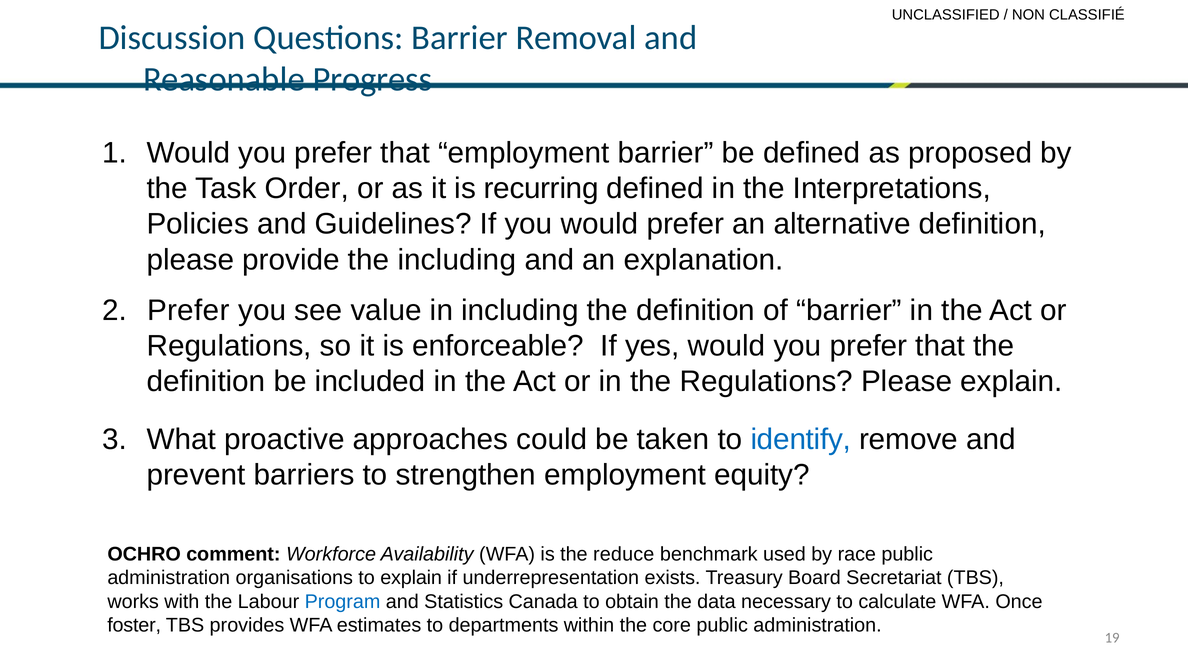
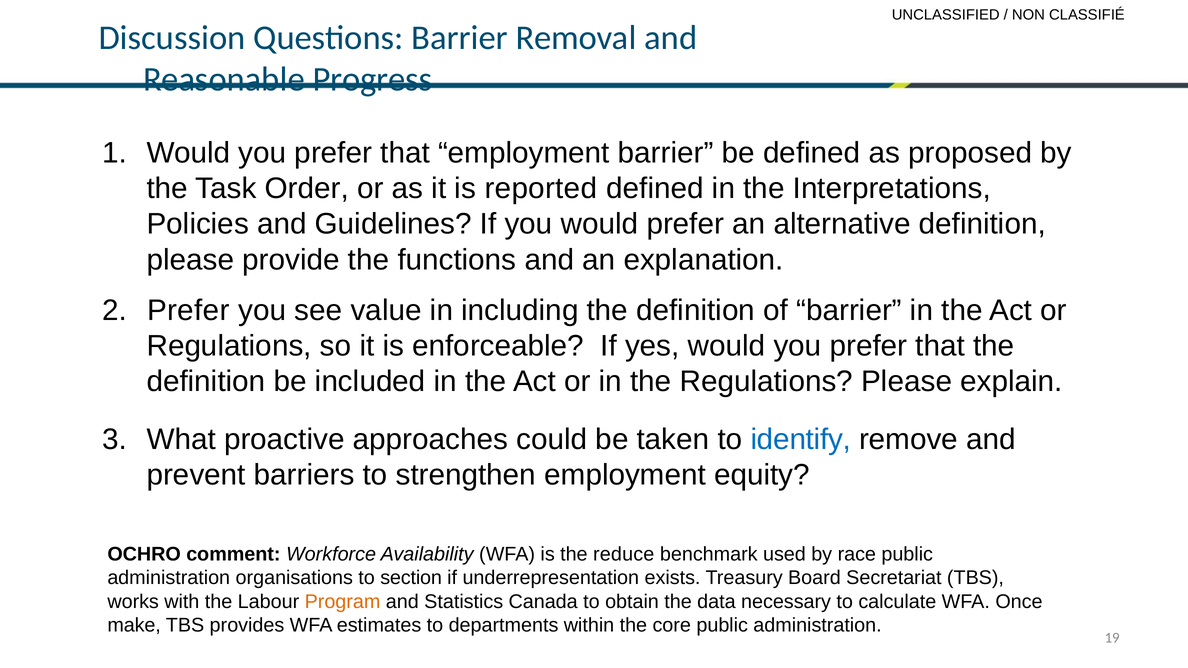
recurring: recurring -> reported (541, 189)
the including: including -> functions (457, 260)
to explain: explain -> section (411, 578)
Program colour: blue -> orange (343, 602)
foster: foster -> make (134, 626)
